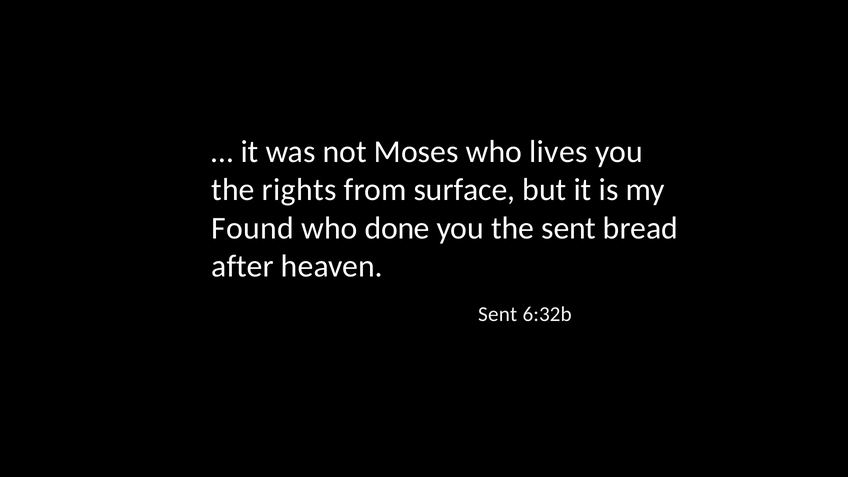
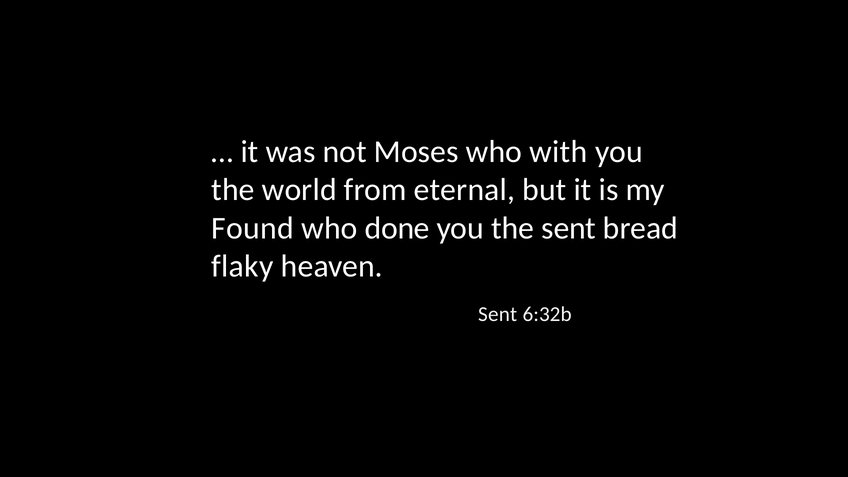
lives: lives -> with (558, 152)
rights: rights -> world (299, 190)
surface: surface -> eternal (464, 190)
after: after -> flaky (243, 266)
